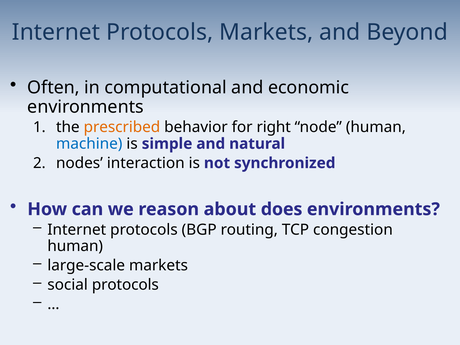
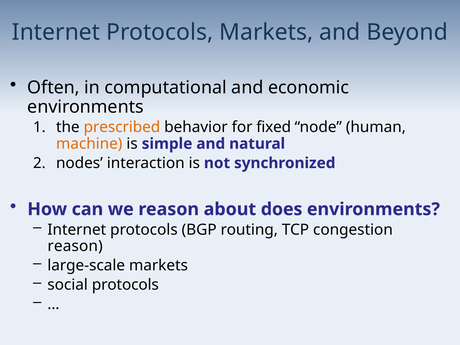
right: right -> fixed (274, 127)
machine colour: blue -> orange (89, 144)
human: human -> reason (75, 246)
